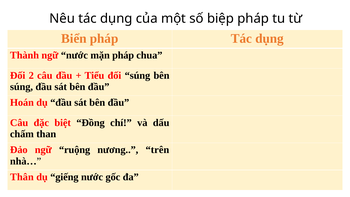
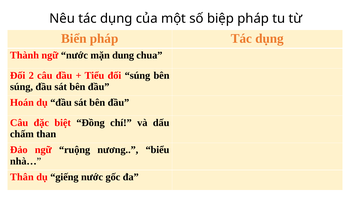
mặn pháp: pháp -> dung (123, 55)
trên: trên -> biểu (157, 150)
